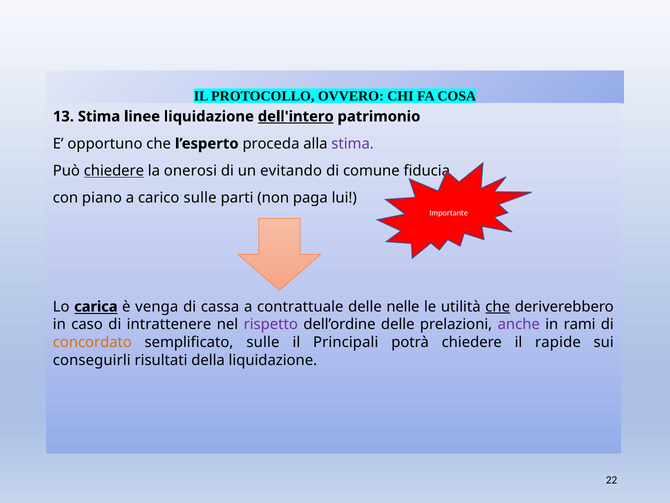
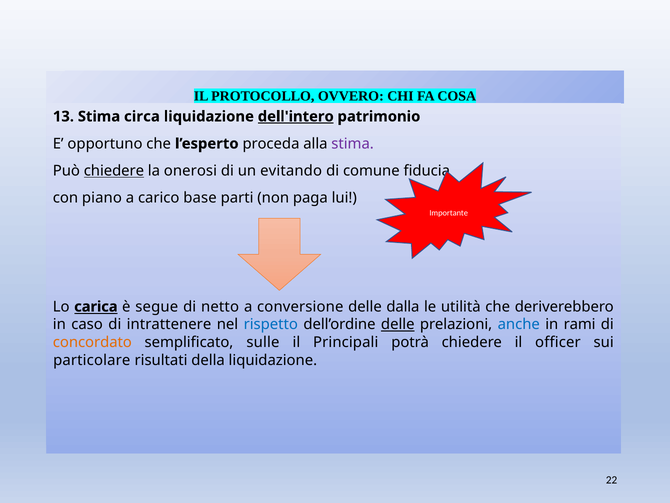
linee: linee -> circa (142, 116)
carico sulle: sulle -> base (200, 198)
venga: venga -> segue (157, 306)
cassa: cassa -> netto (220, 306)
contrattuale: contrattuale -> conversione (300, 306)
nelle: nelle -> dalla (403, 306)
che underline: present -> none (498, 306)
rispetto colour: purple -> blue (271, 324)
delle underline: none -> present (398, 324)
anche colour: purple -> blue (519, 324)
rapide: rapide -> officer (558, 342)
conseguirli: conseguirli -> particolare (92, 360)
